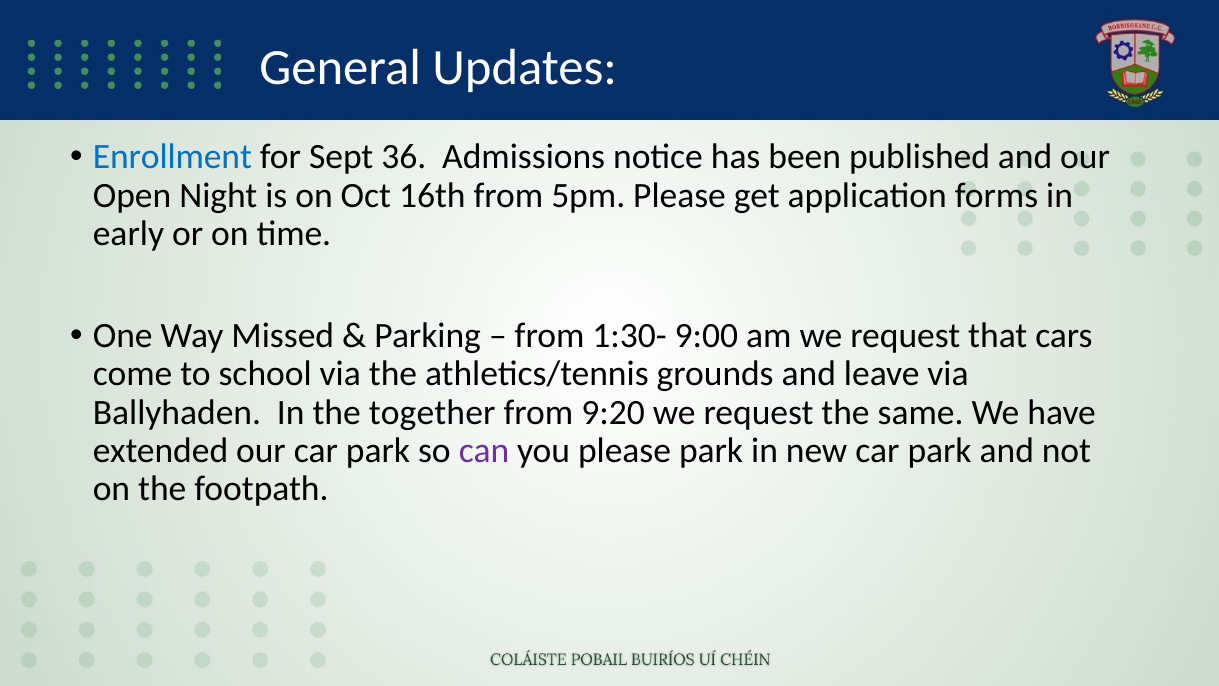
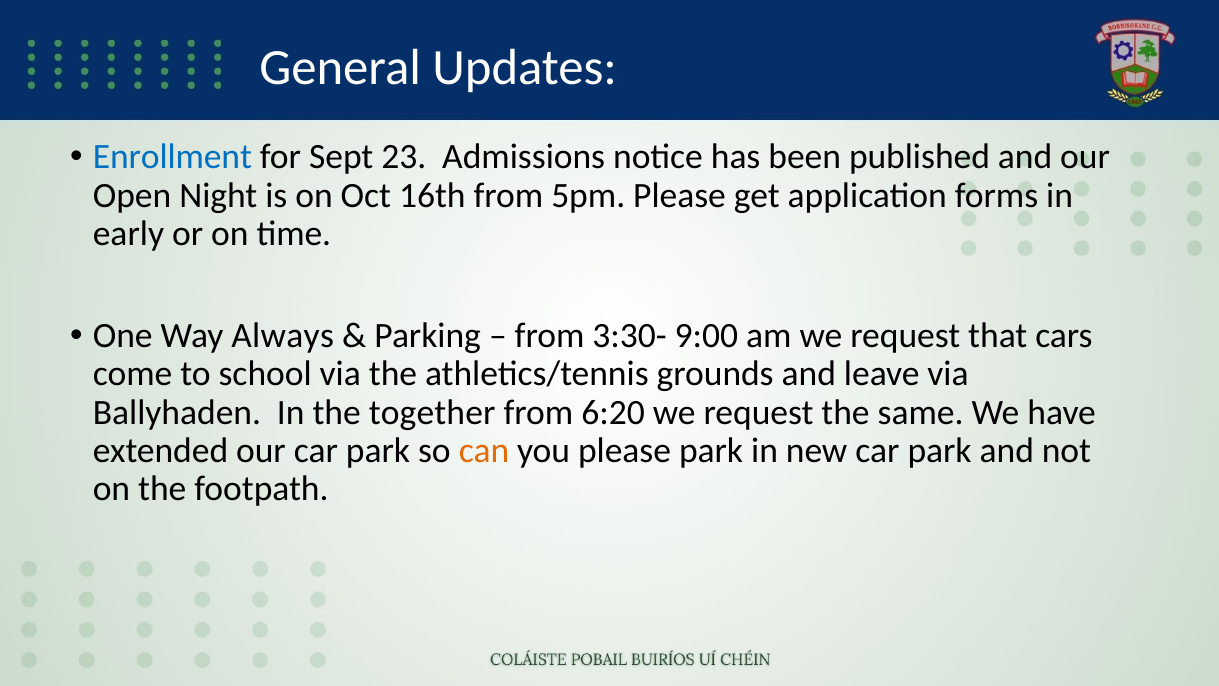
36: 36 -> 23 (404, 157)
Missed: Missed -> Always (283, 336)
1:30-: 1:30- -> 3:30- (630, 336)
9:20: 9:20 -> 6:20 (613, 412)
can colour: purple -> orange (484, 451)
